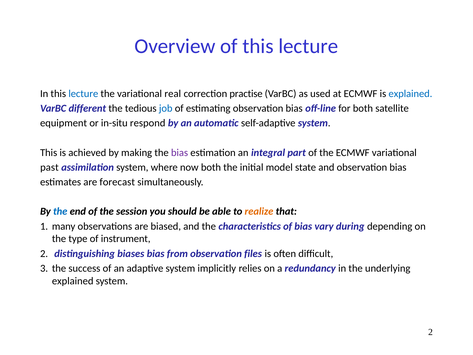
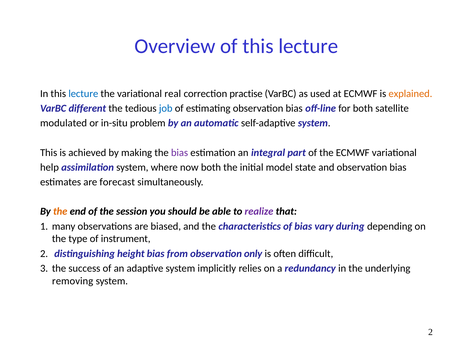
explained colour: blue -> orange (410, 94)
equipment: equipment -> modulated (64, 123)
respond: respond -> problem (148, 123)
past: past -> help (49, 167)
the colour: blue -> orange (60, 211)
realize colour: orange -> purple (259, 211)
biases: biases -> height (131, 253)
files: files -> only (253, 253)
explained: explained -> removing (73, 281)
